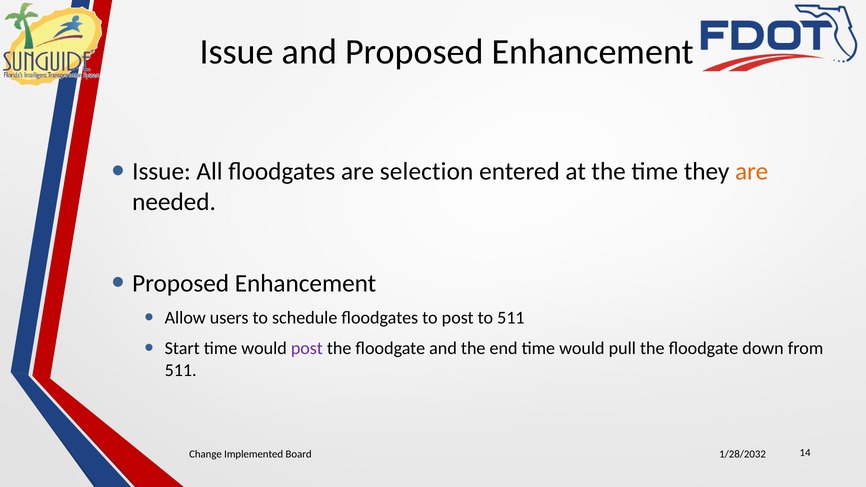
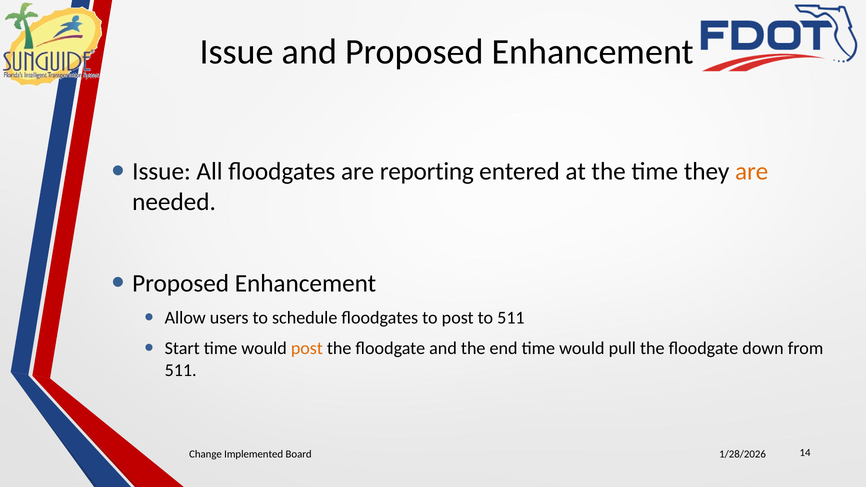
selection: selection -> reporting (427, 172)
post colour: purple -> orange (307, 349)
1/28/2032: 1/28/2032 -> 1/28/2026 (743, 454)
